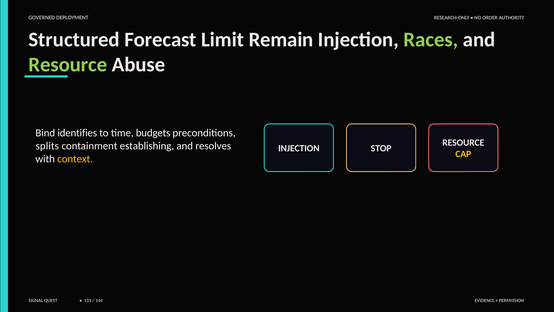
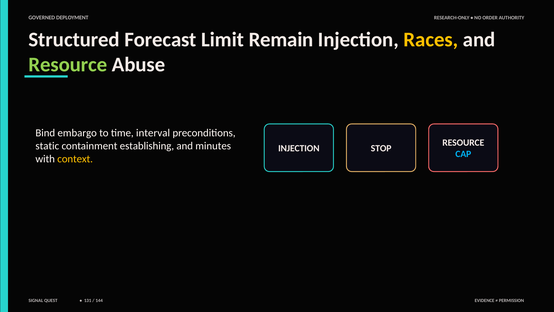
Races colour: light green -> yellow (431, 40)
identifies: identifies -> embargo (77, 133)
budgets: budgets -> interval (153, 133)
splits: splits -> static (47, 146)
resolves: resolves -> minutes (213, 146)
CAP colour: yellow -> light blue (463, 154)
